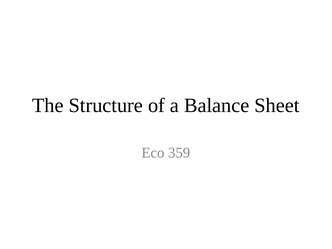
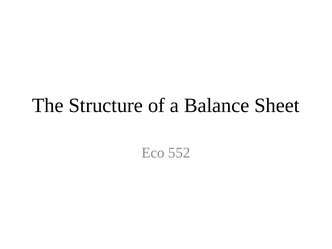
359: 359 -> 552 (179, 153)
